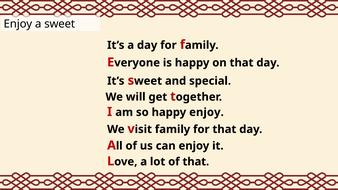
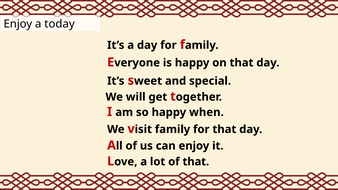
a sweet: sweet -> today (60, 24)
happy enjoy: enjoy -> when (206, 112)
